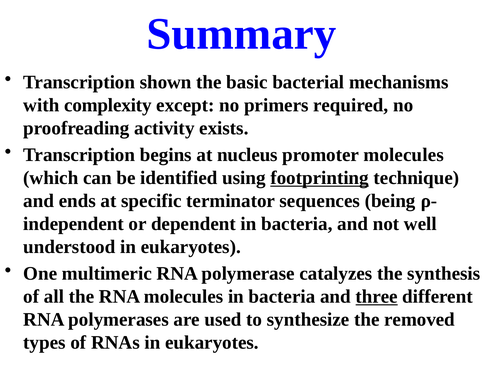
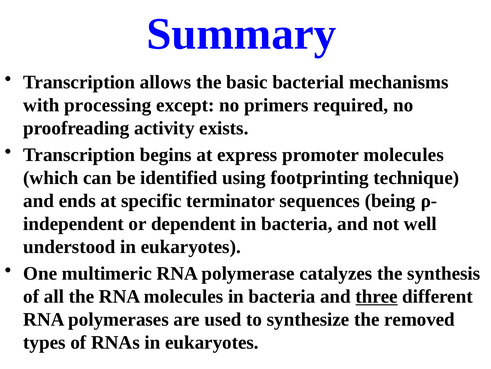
shown: shown -> allows (166, 82)
complexity: complexity -> processing (108, 105)
nucleus: nucleus -> express (247, 155)
footprinting underline: present -> none (320, 178)
